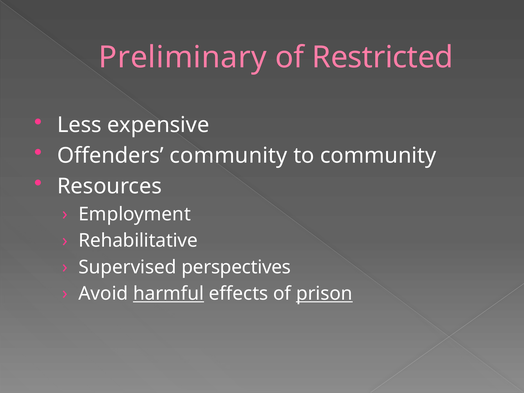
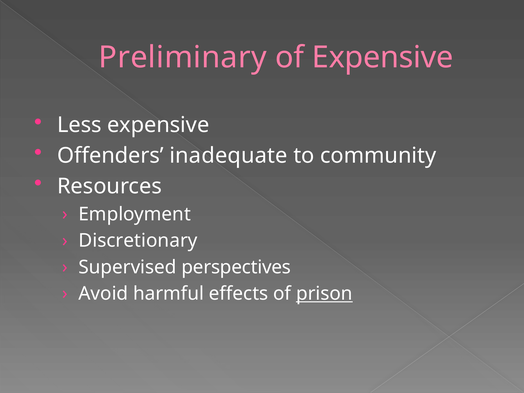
of Restricted: Restricted -> Expensive (383, 58)
Offenders community: community -> inadequate (229, 156)
Rehabilitative: Rehabilitative -> Discretionary (138, 241)
harmful underline: present -> none (169, 294)
